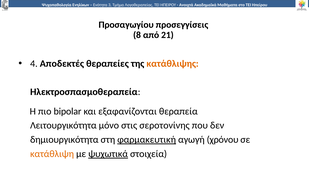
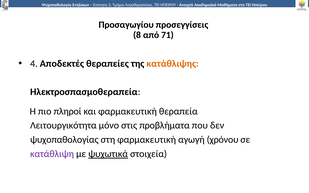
21: 21 -> 71 (167, 35)
bipolar: bipolar -> πληροί (68, 111)
και εξαφανίζονται: εξαφανίζονται -> φαρμακευτική (128, 111)
σεροτονίνης: σεροτονίνης -> προβλήματα (165, 126)
δημιουργικότητα: δημιουργικότητα -> ψυχοπαθολογίας (64, 140)
φαρμακευτική underline: present -> none (147, 140)
κατάθλιψη colour: orange -> purple (52, 154)
